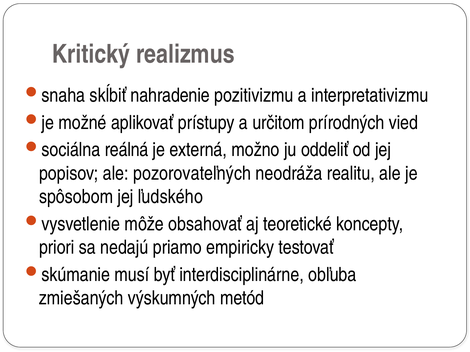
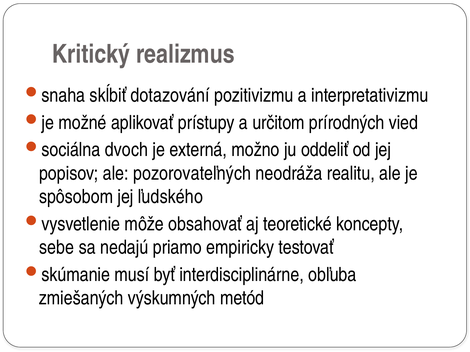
nahradenie: nahradenie -> dotazování (170, 95)
reálná: reálná -> dvoch (126, 150)
priori: priori -> sebe (57, 248)
